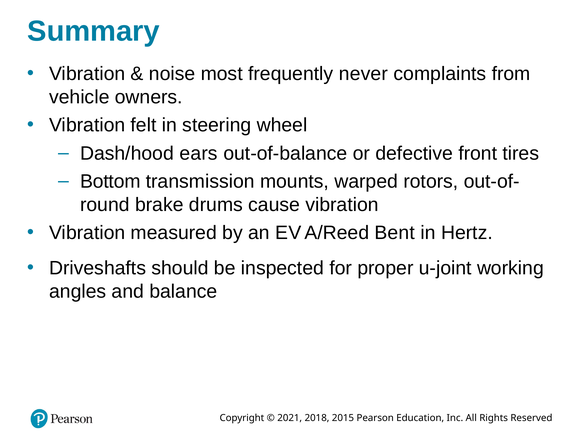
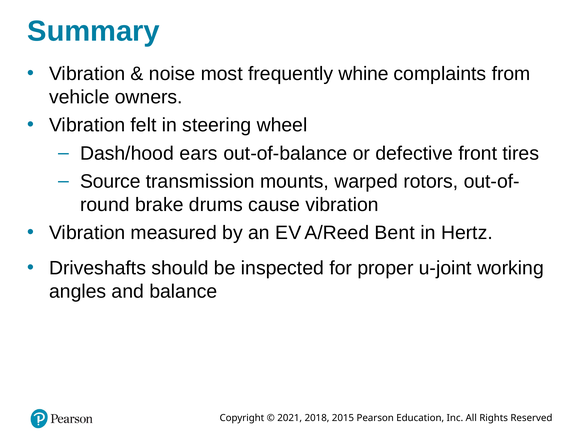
never: never -> whine (364, 74)
Bottom: Bottom -> Source (110, 182)
